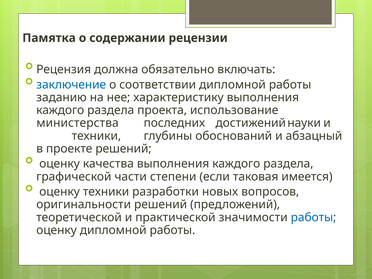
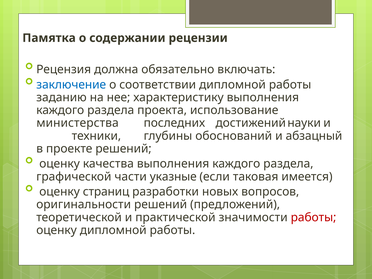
степени: степени -> указные (173, 177)
оценку техники: техники -> страниц (106, 192)
работы colour: blue -> red (314, 217)
